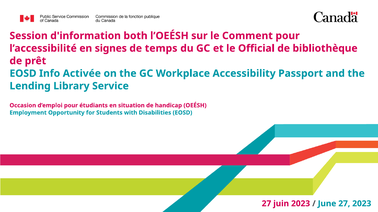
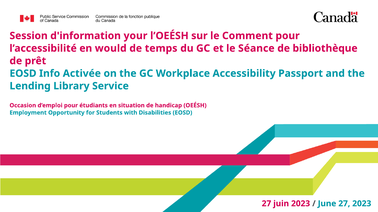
both: both -> your (136, 36)
signes: signes -> would (111, 48)
Official: Official -> Séance (256, 48)
